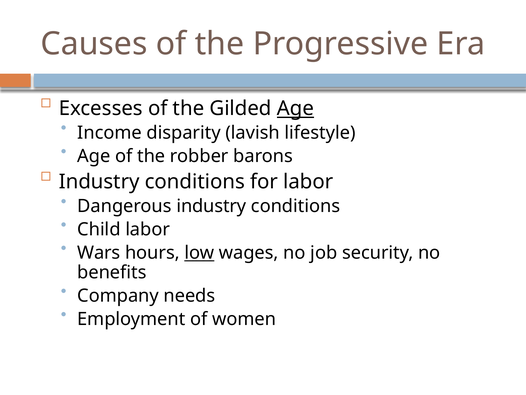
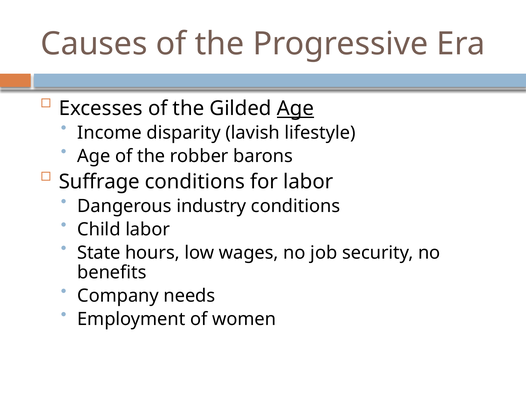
Industry: Industry -> Suffrage (99, 182)
Wars: Wars -> State (99, 253)
low underline: present -> none (199, 253)
